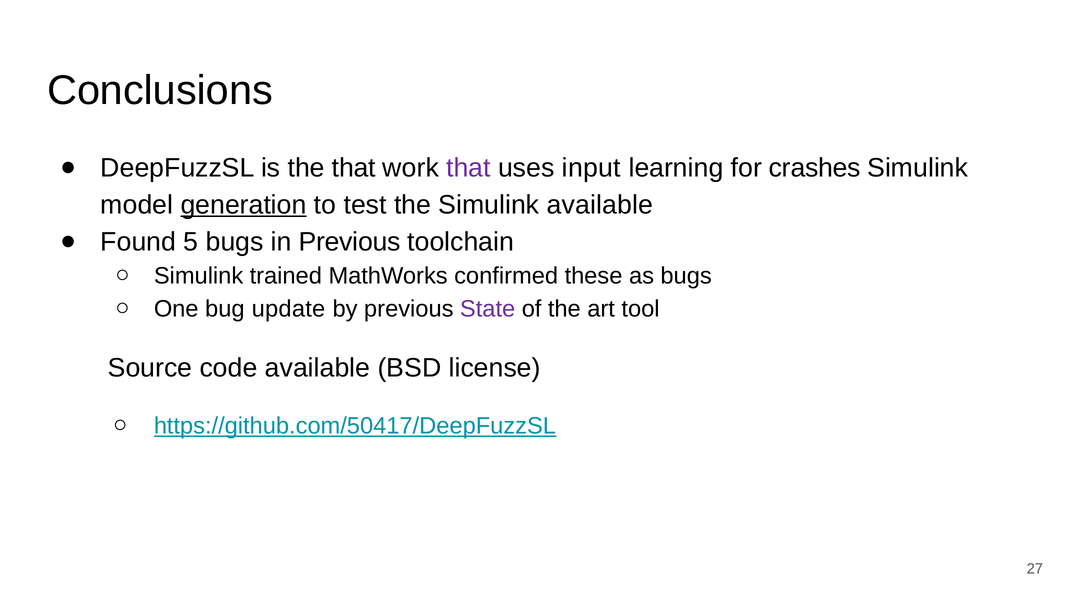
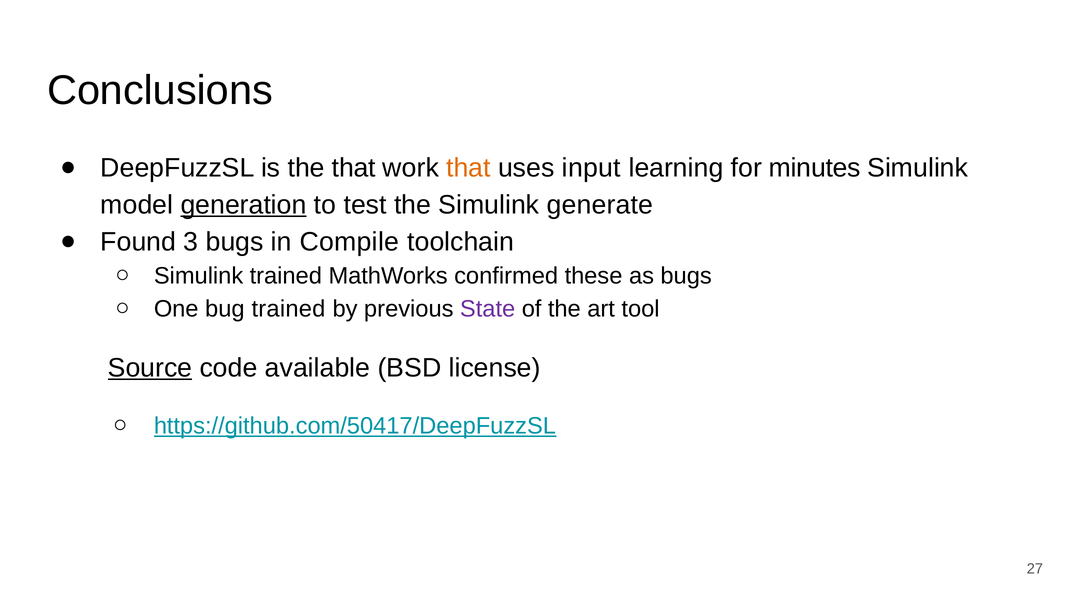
that colour: purple -> orange (468, 168)
crashes: crashes -> minutes (815, 168)
Simulink available: available -> generate (600, 205)
5: 5 -> 3 (191, 242)
in Previous: Previous -> Compile (349, 242)
bug update: update -> trained (288, 309)
Source underline: none -> present (150, 368)
